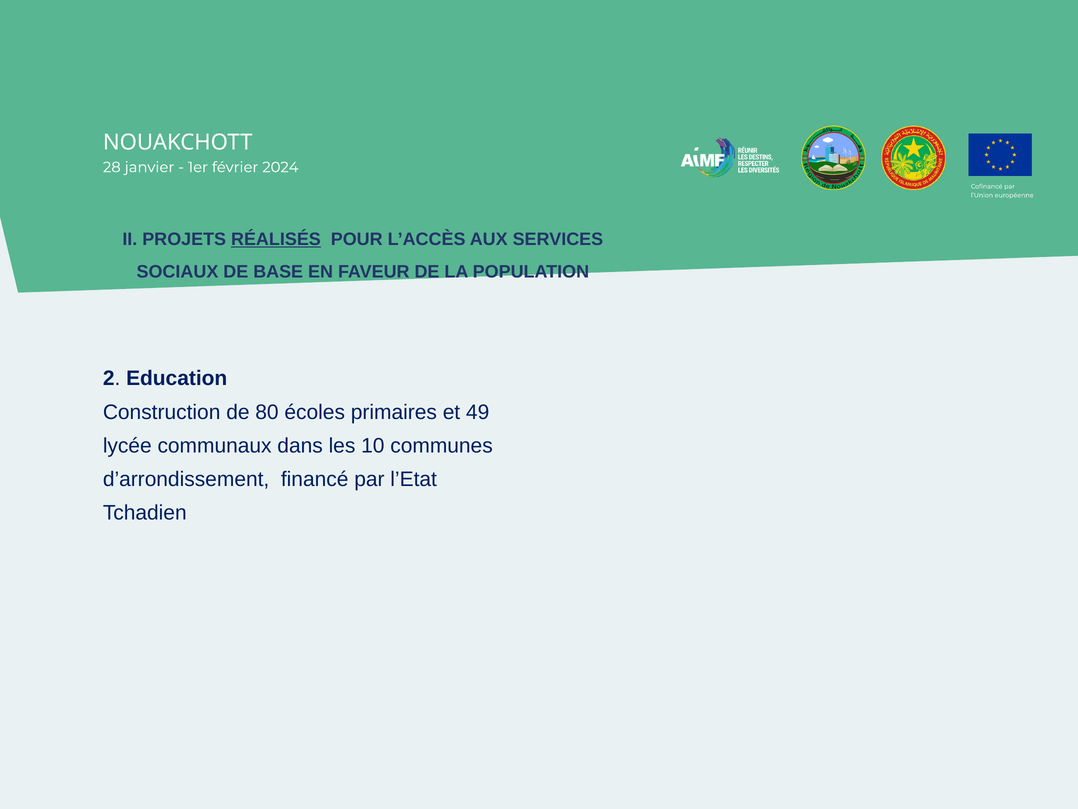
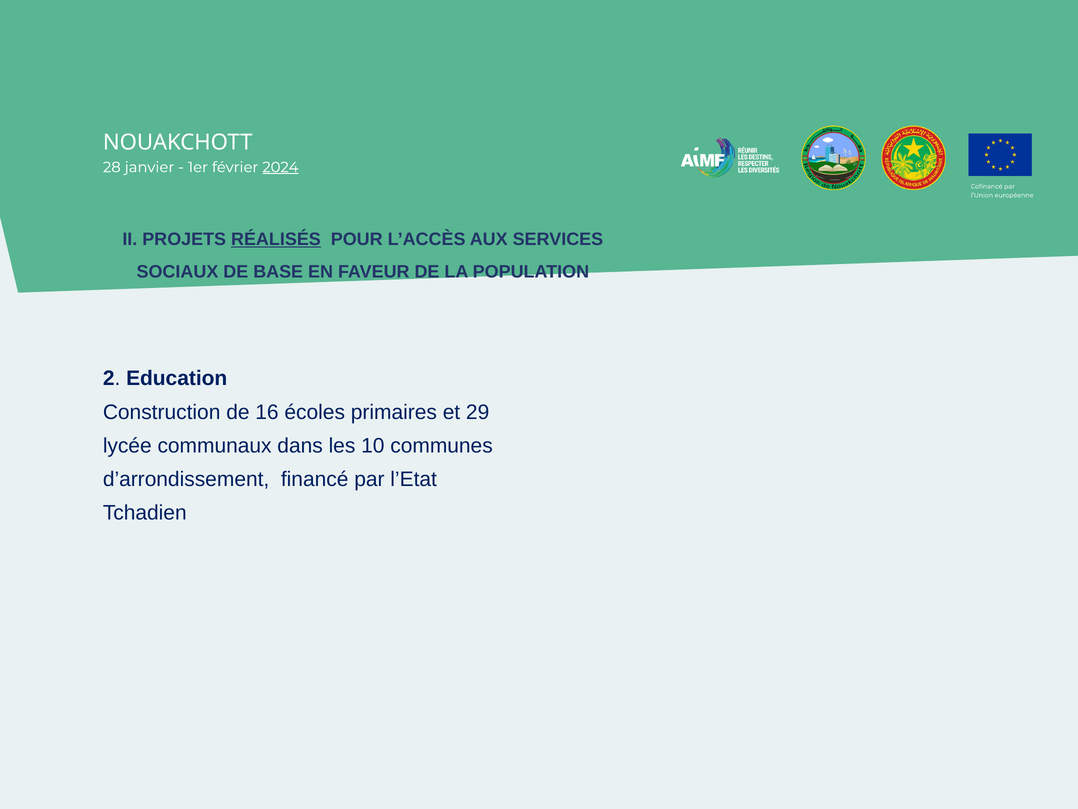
2024 underline: none -> present (280, 167)
80: 80 -> 16 (267, 412)
49: 49 -> 29 (478, 412)
